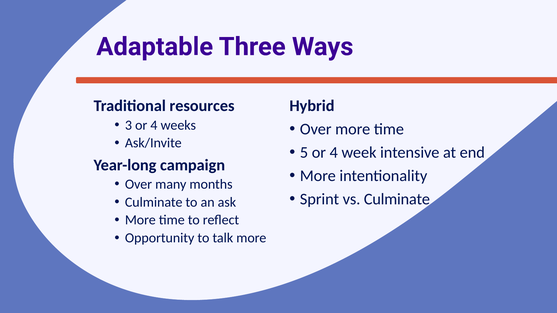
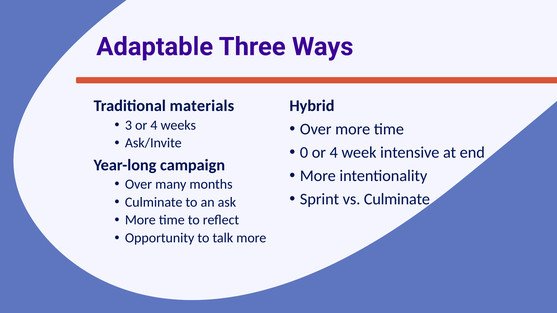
resources: resources -> materials (202, 106)
5: 5 -> 0 (304, 153)
